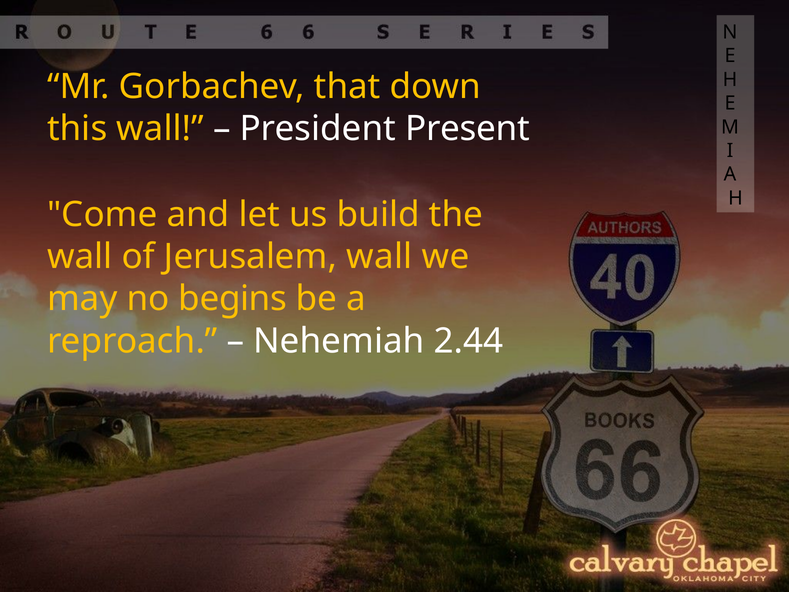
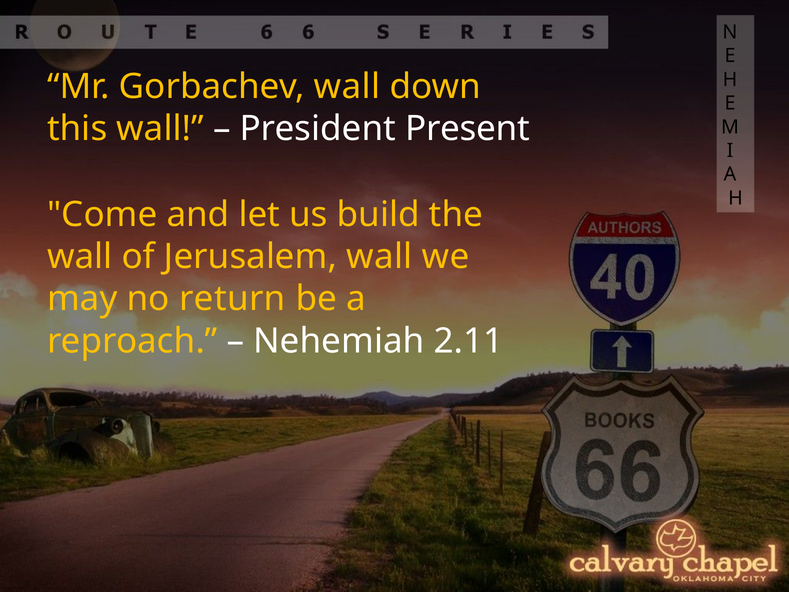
Gorbachev that: that -> wall (347, 87)
begins: begins -> return (232, 299)
2.44: 2.44 -> 2.11 (468, 341)
